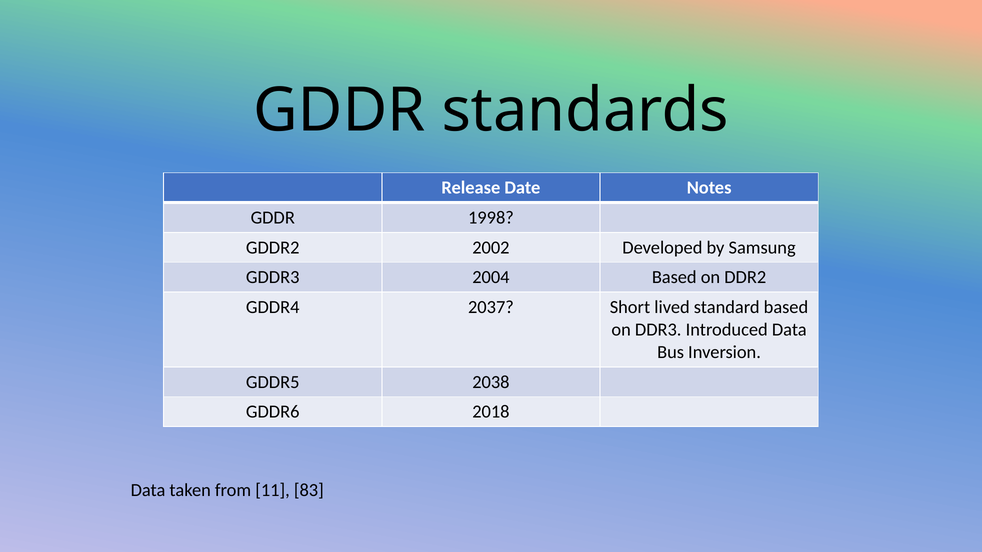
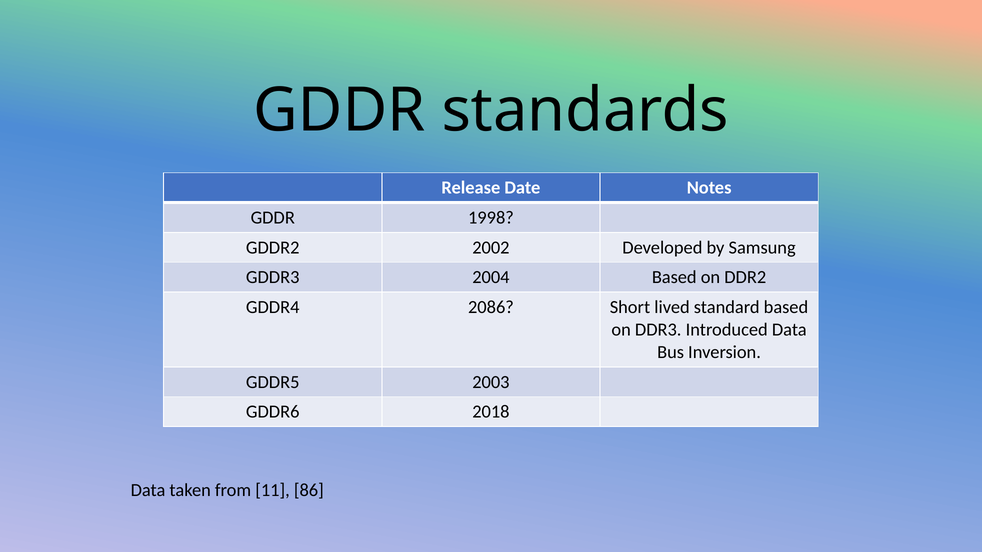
2037: 2037 -> 2086 (491, 307)
2038: 2038 -> 2003 (491, 382)
83: 83 -> 86 (309, 490)
